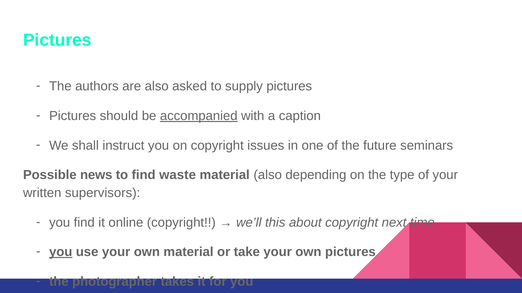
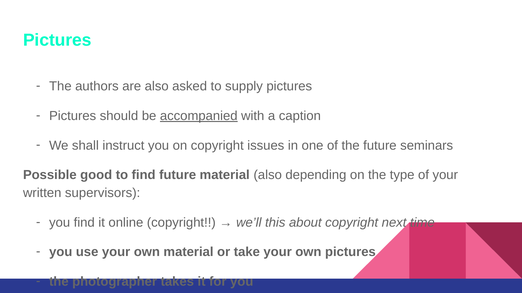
news: news -> good (96, 175)
find waste: waste -> future (178, 175)
you underline: present -> none (61, 252)
